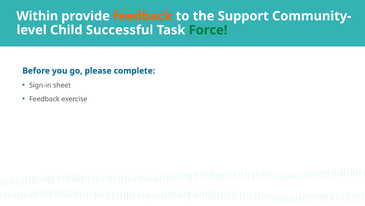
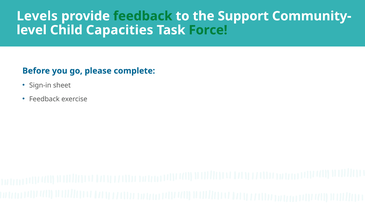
Within: Within -> Levels (37, 16)
feedback colour: orange -> green (143, 16)
Successful: Successful -> Capacities (120, 30)
